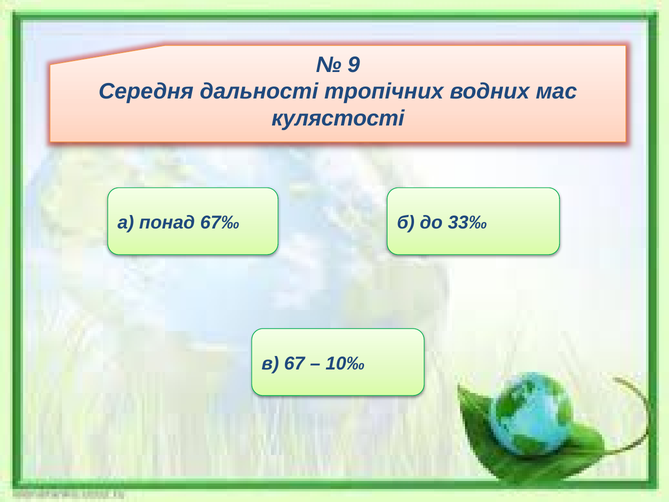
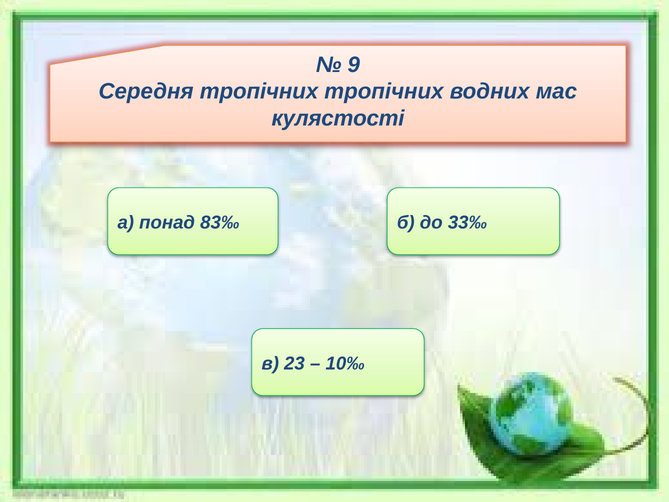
Середня дальності: дальності -> тропічних (259, 91)
67‰: 67‰ -> 83‰ (220, 222)
67: 67 -> 23 (294, 363)
